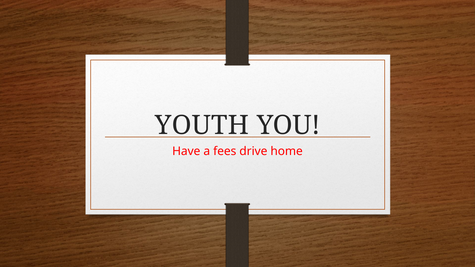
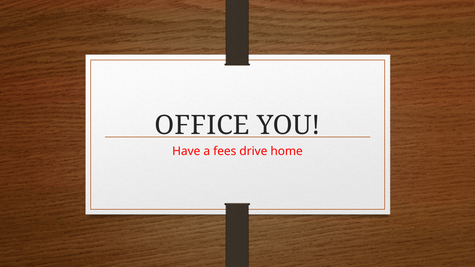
YOUTH: YOUTH -> OFFICE (202, 125)
